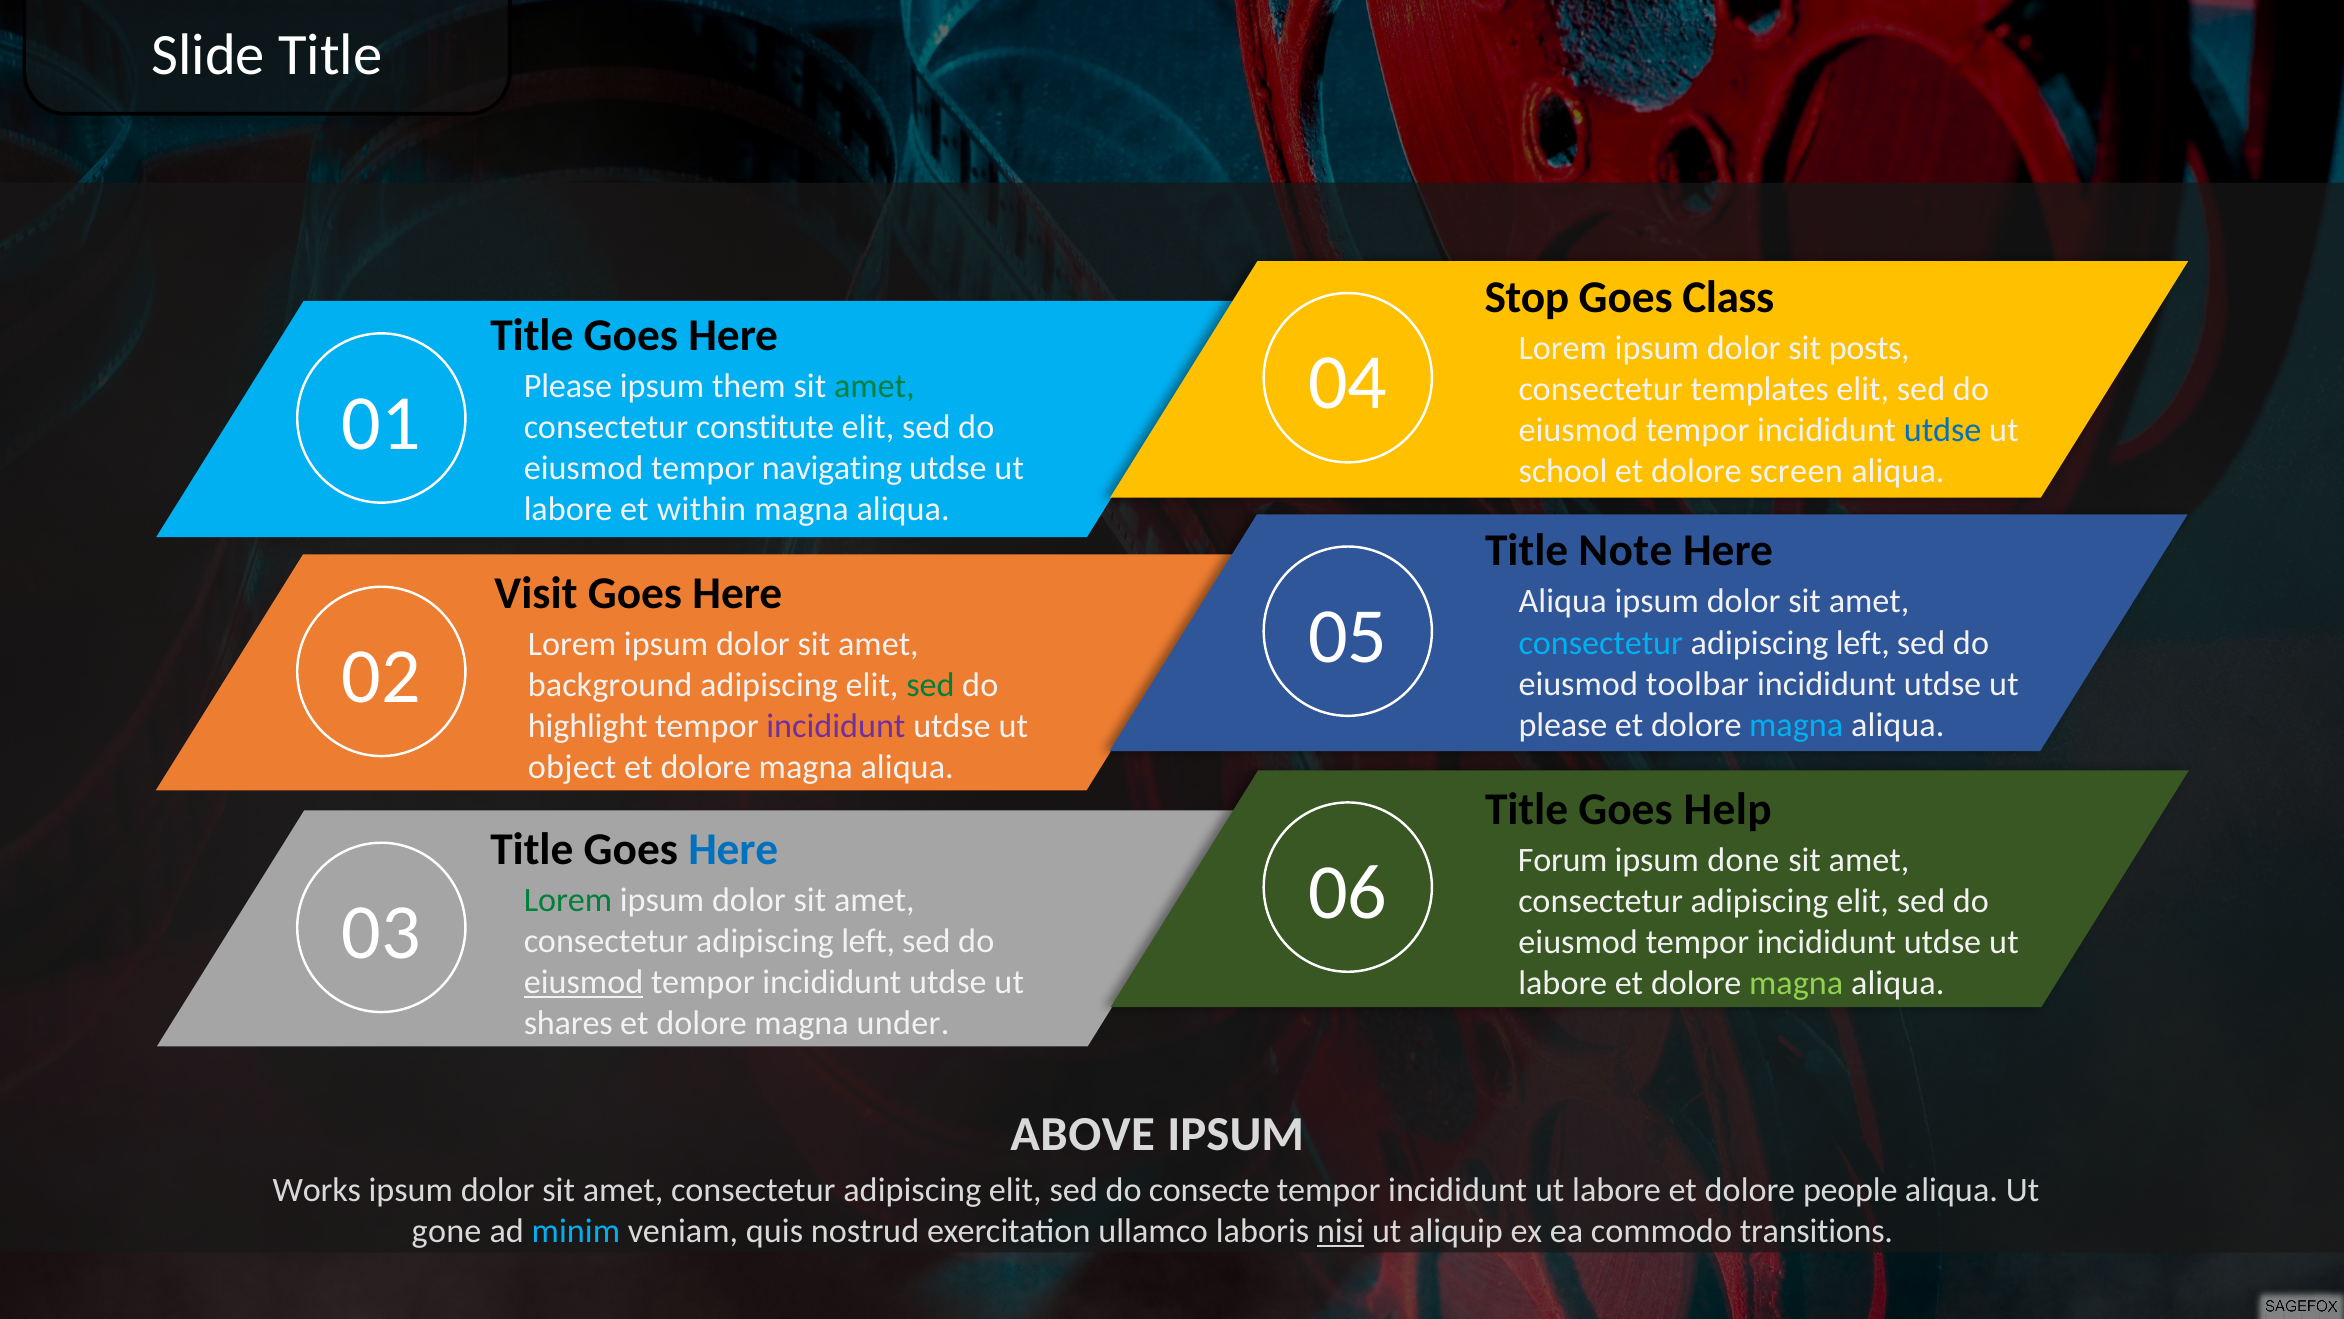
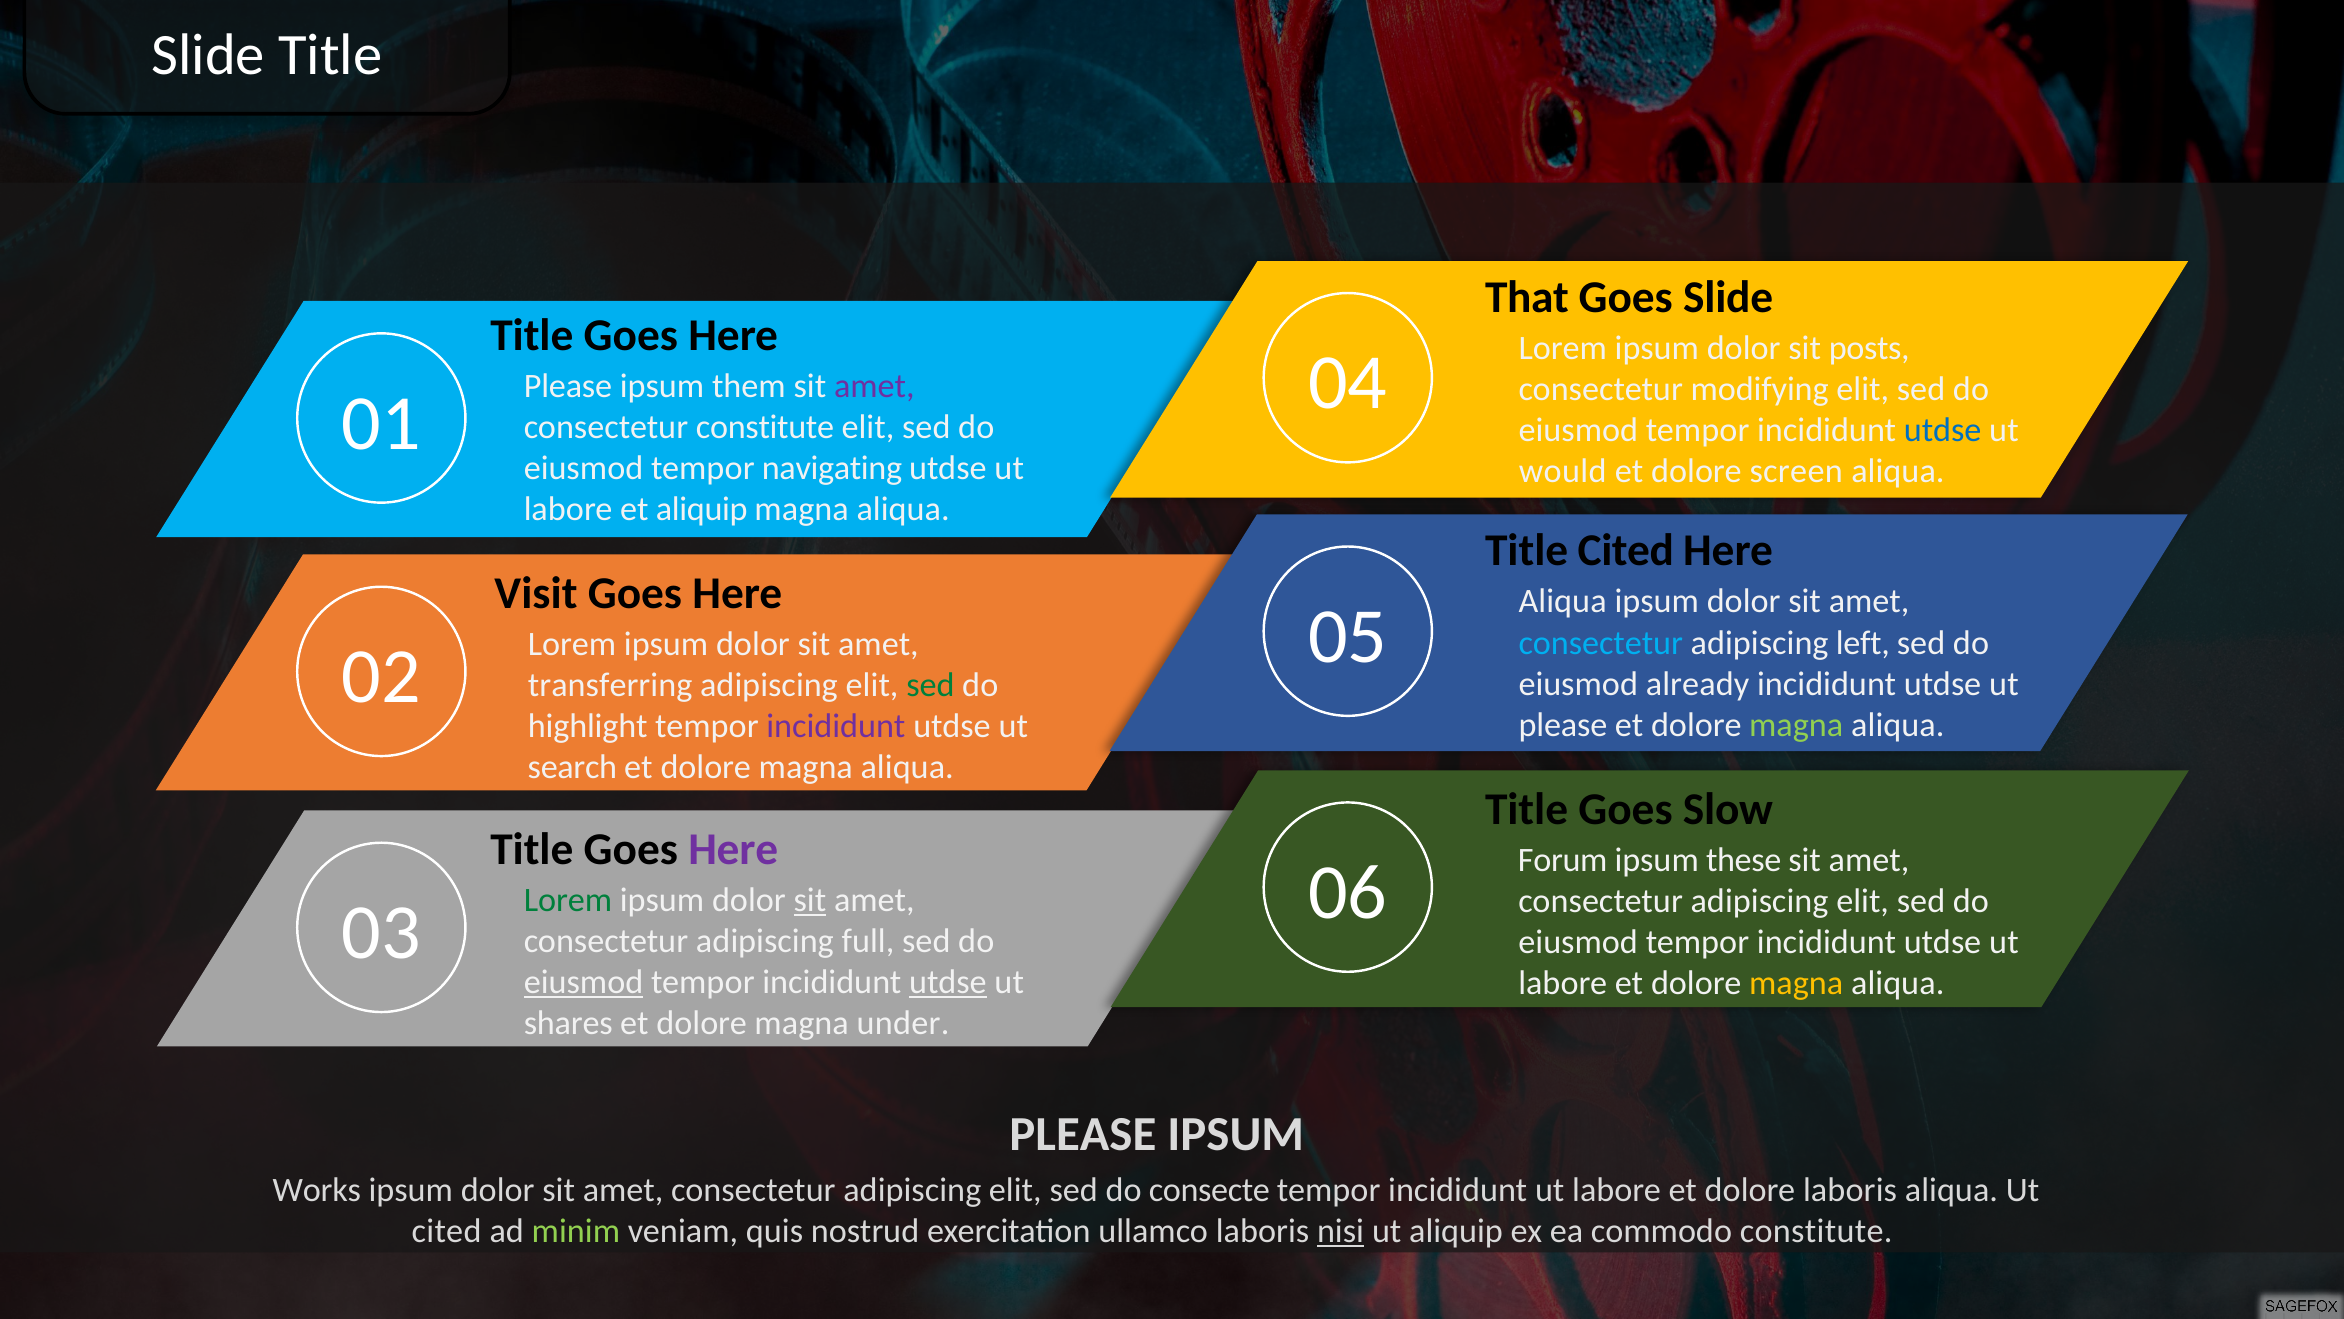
Stop: Stop -> That (1527, 297)
Goes Class: Class -> Slide (1728, 297)
amet colour: green -> purple (874, 386)
templates: templates -> modifying (1760, 389)
school: school -> would (1563, 471)
et within: within -> aliquip (702, 509)
Title Note: Note -> Cited (1626, 551)
toolbar: toolbar -> already (1698, 684)
background: background -> transferring (610, 685)
magna colour: light blue -> light green (1796, 725)
object: object -> search (572, 767)
Help: Help -> Slow (1728, 809)
Here colour: blue -> purple (733, 849)
done: done -> these (1744, 860)
sit underline: none -> present (810, 900)
left: left -> full (868, 941)
utdse underline: none -> present (948, 982)
magna colour: light green -> yellow (1796, 983)
ABOVE: ABOVE -> PLEASE (1083, 1134)
dolore people: people -> laboris (1850, 1190)
gone: gone -> cited (447, 1231)
minim colour: light blue -> light green (576, 1231)
commodo transitions: transitions -> constitute (1816, 1231)
